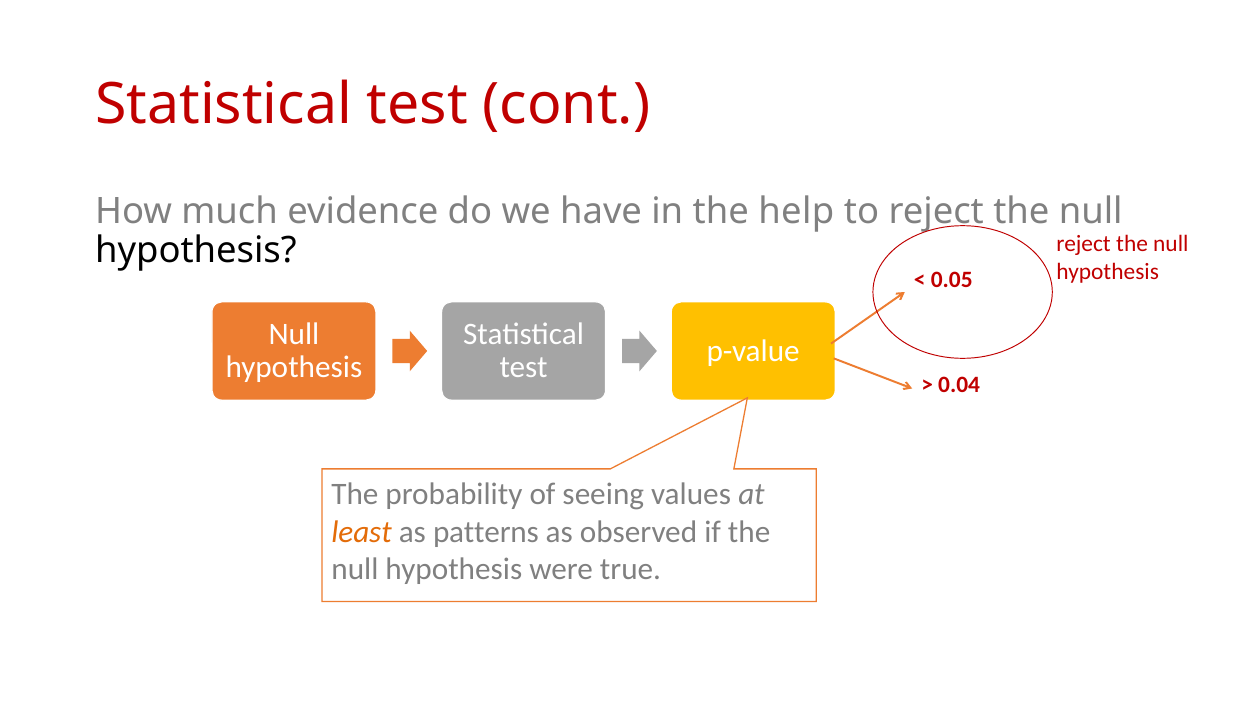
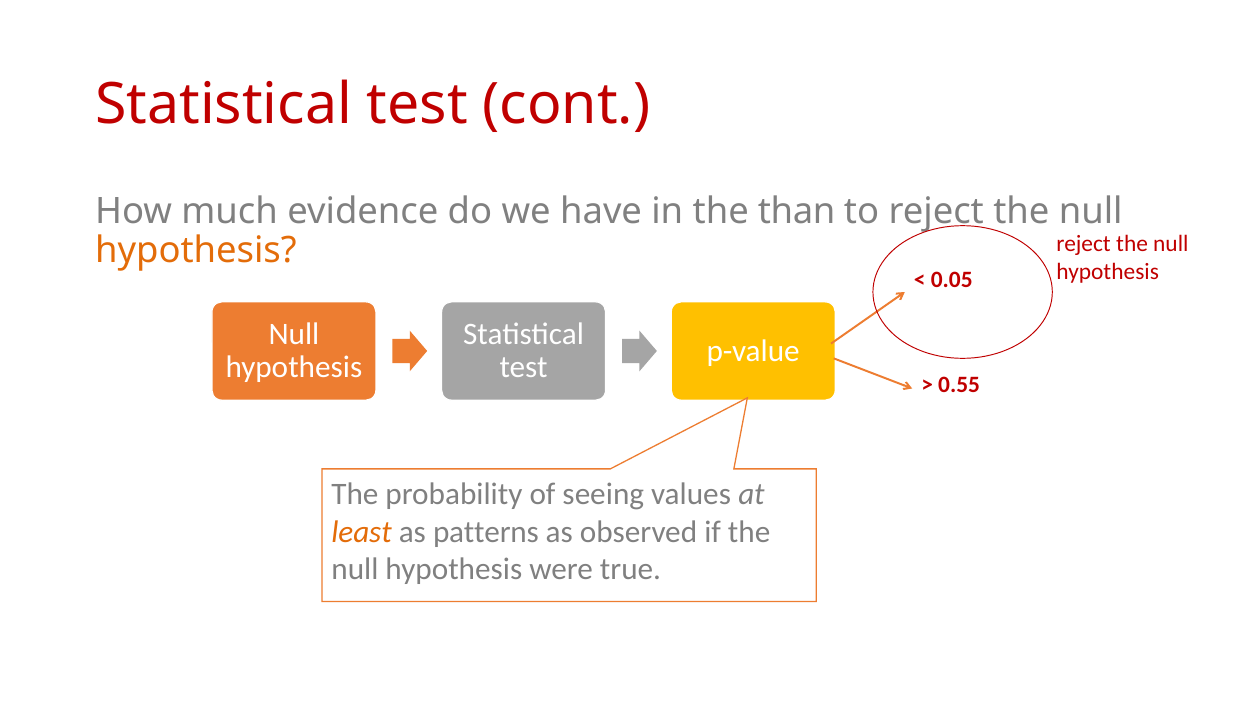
help: help -> than (797, 211)
hypothesis colour: black -> orange (196, 251)
0.04: 0.04 -> 0.55 (959, 385)
